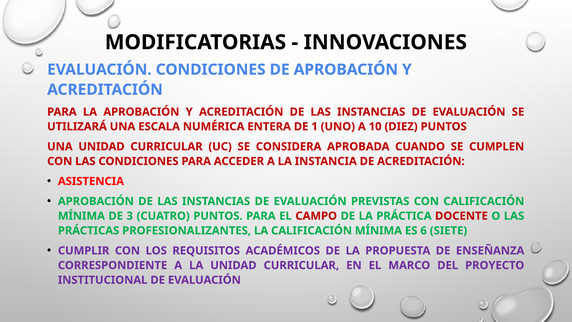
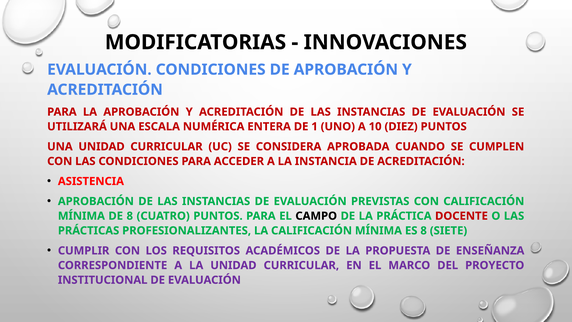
DE 3: 3 -> 8 (130, 216)
CAMPO colour: red -> black (316, 216)
ES 6: 6 -> 8 (424, 230)
